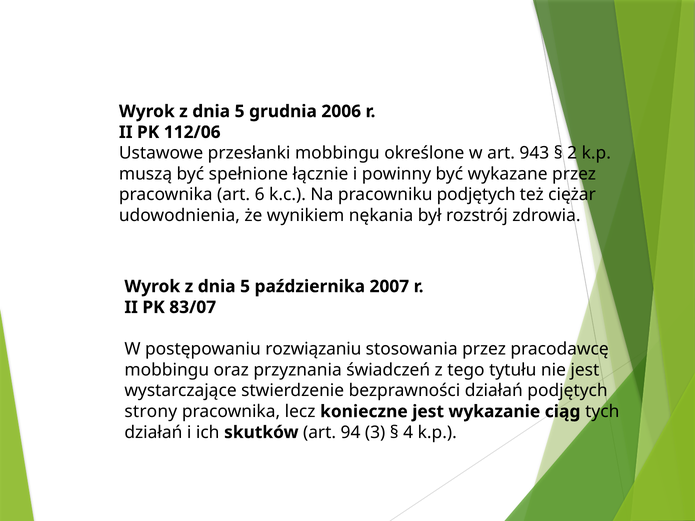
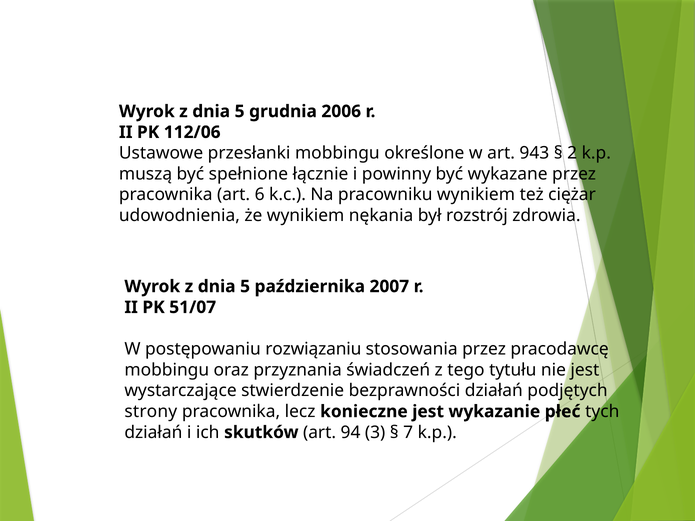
pracowniku podjętych: podjętych -> wynikiem (476, 195)
83/07: 83/07 -> 51/07 (193, 307)
ciąg: ciąg -> płeć (563, 412)
4: 4 -> 7 (408, 433)
